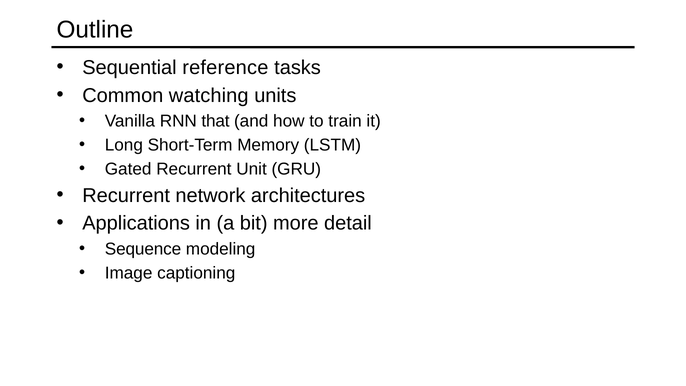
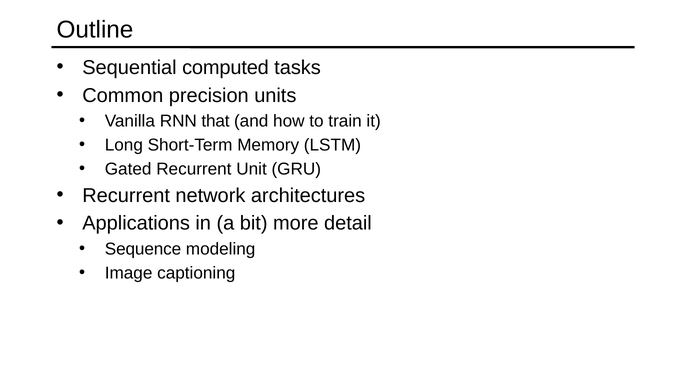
reference: reference -> computed (226, 67)
watching: watching -> precision (209, 95)
